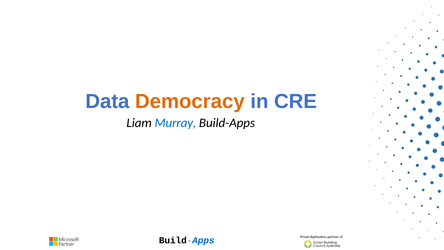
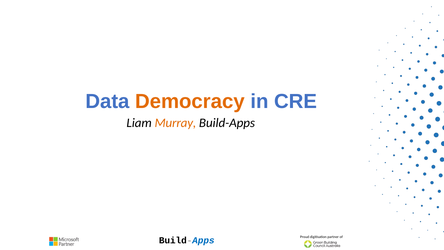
Murray colour: blue -> orange (175, 123)
